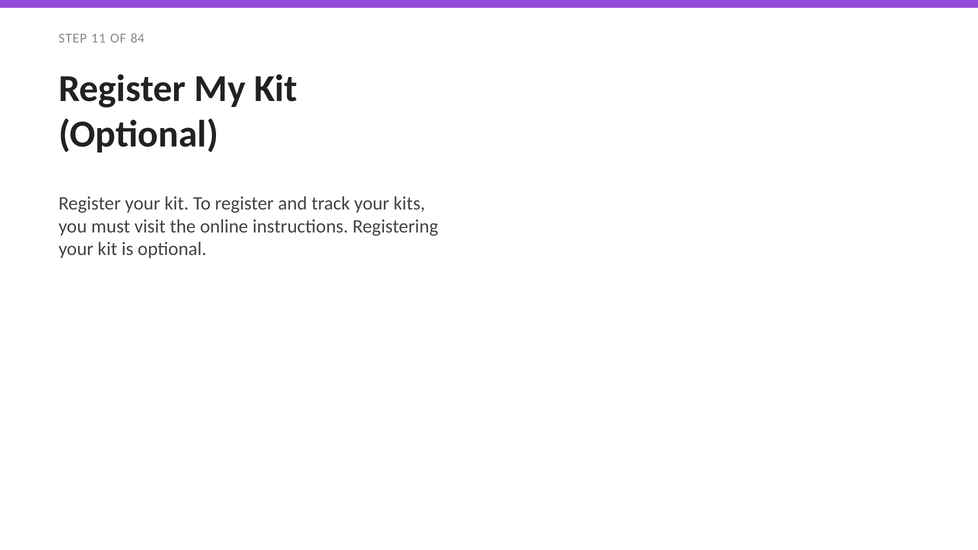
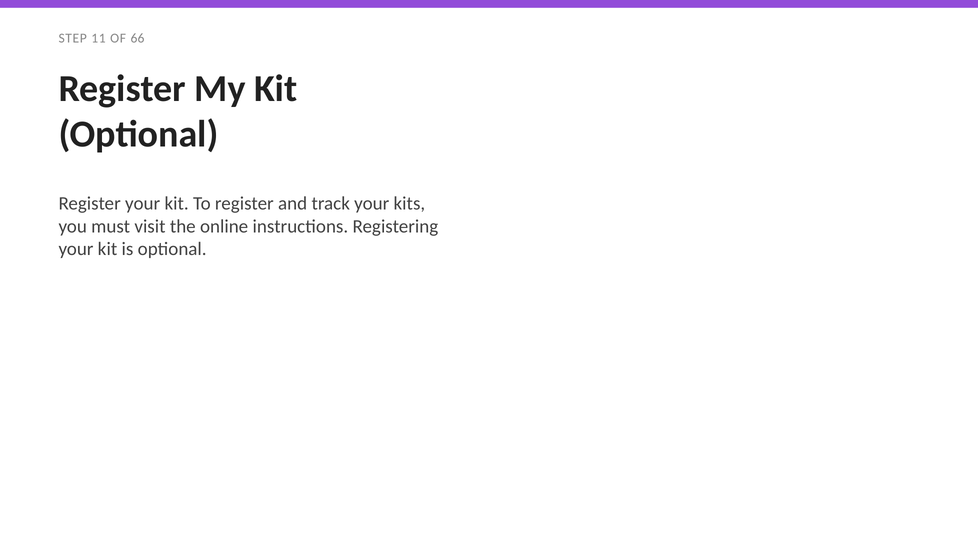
84: 84 -> 66 (137, 38)
